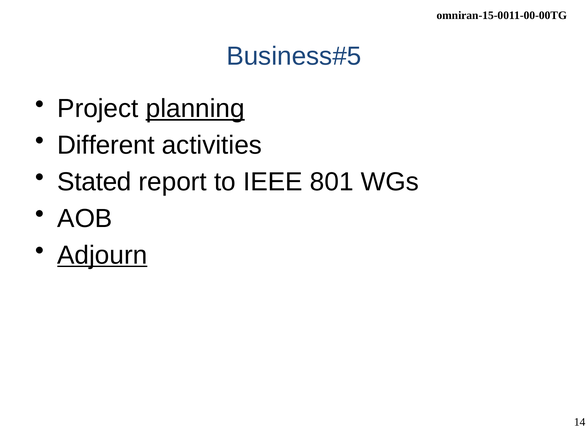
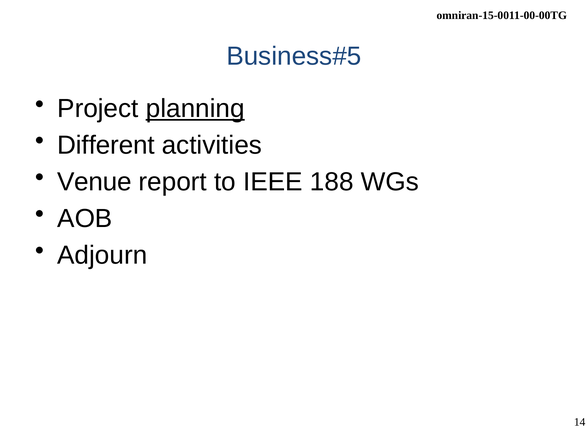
Stated: Stated -> Venue (94, 182)
801: 801 -> 188 (332, 182)
Adjourn underline: present -> none (102, 255)
